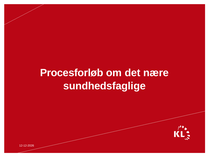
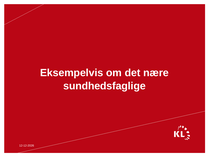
Procesforløb: Procesforløb -> Eksempelvis (72, 73)
